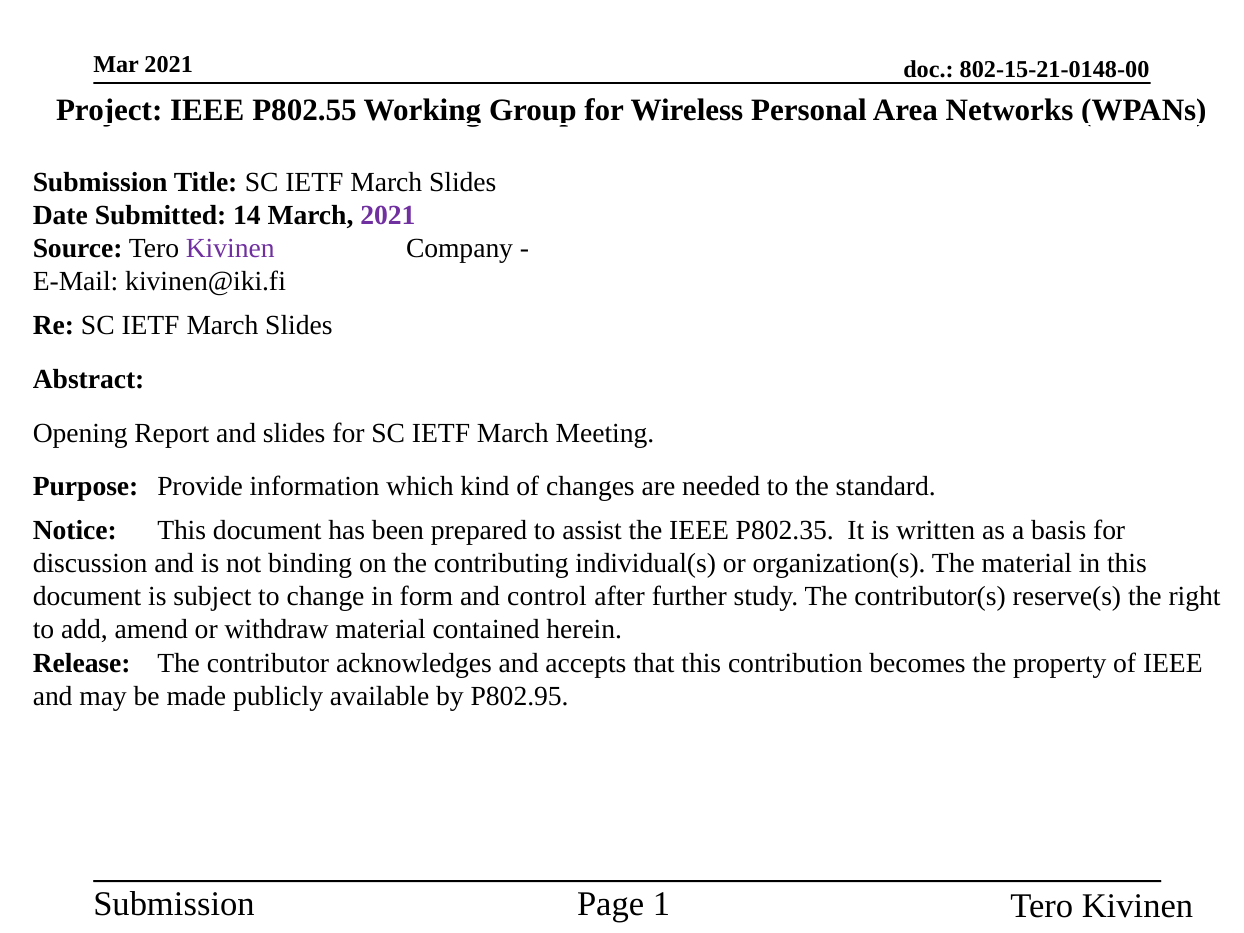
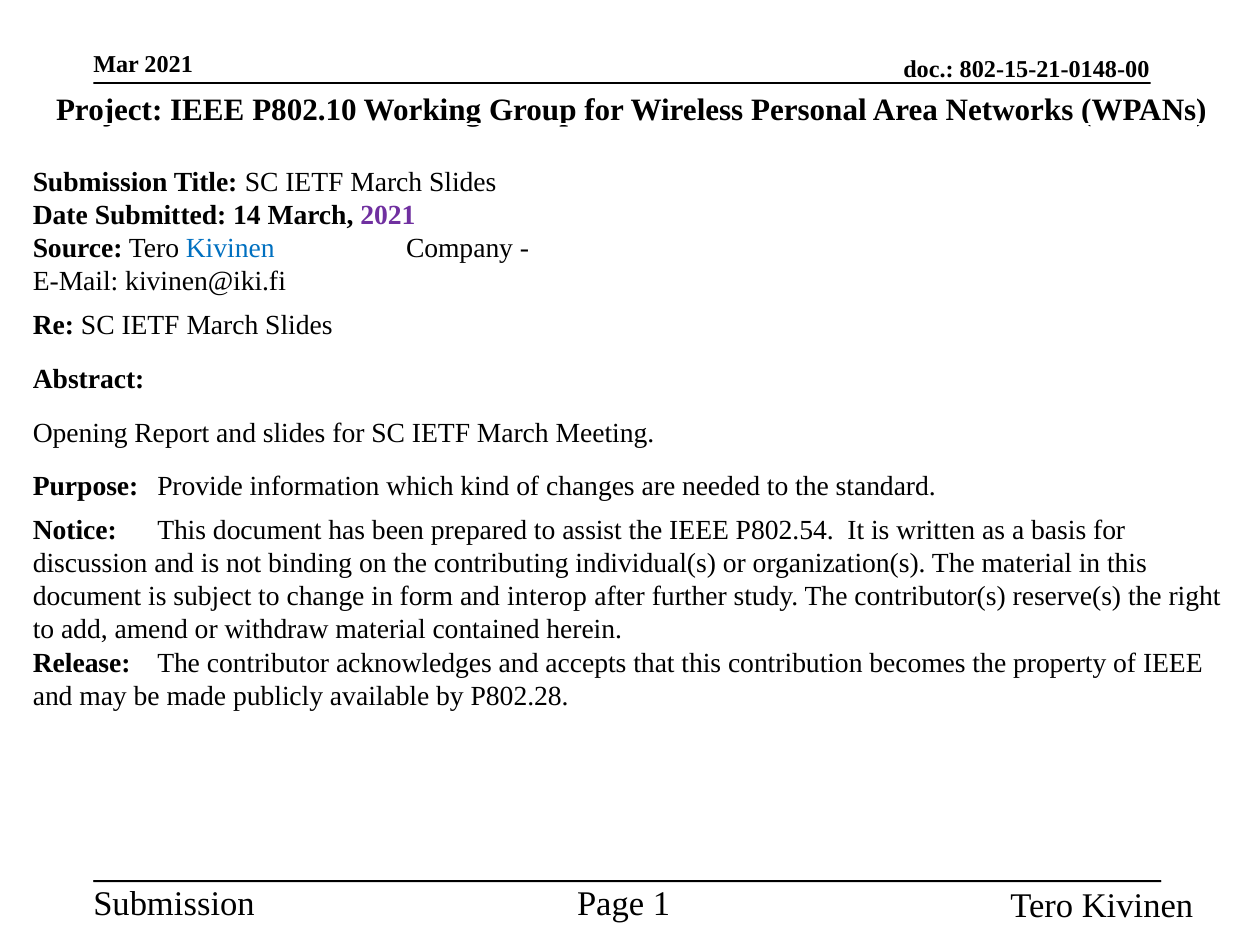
P802.55: P802.55 -> P802.10 (304, 110)
Kivinen colour: purple -> blue (230, 249)
P802.35: P802.35 -> P802.54 (785, 530)
control: control -> interop (547, 597)
P802.95: P802.95 -> P802.28 (520, 696)
